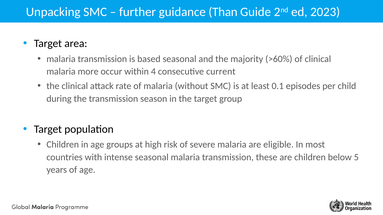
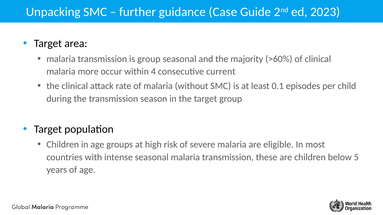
Than: Than -> Case (223, 12)
is based: based -> group (149, 59)
